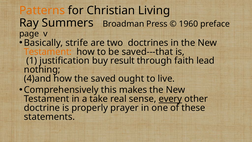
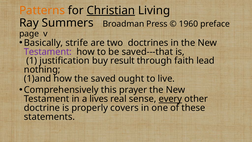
Christian underline: none -> present (111, 10)
Testament colour: orange -> purple (48, 52)
4)and: 4)and -> 1)and (38, 79)
makes: makes -> prayer (133, 90)
take: take -> lives (99, 99)
prayer: prayer -> covers (125, 108)
